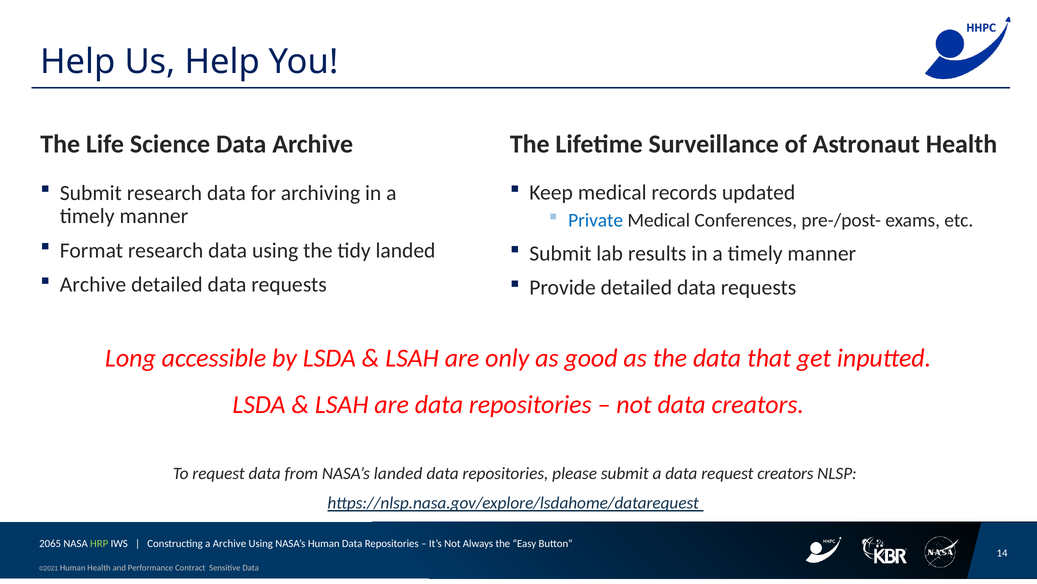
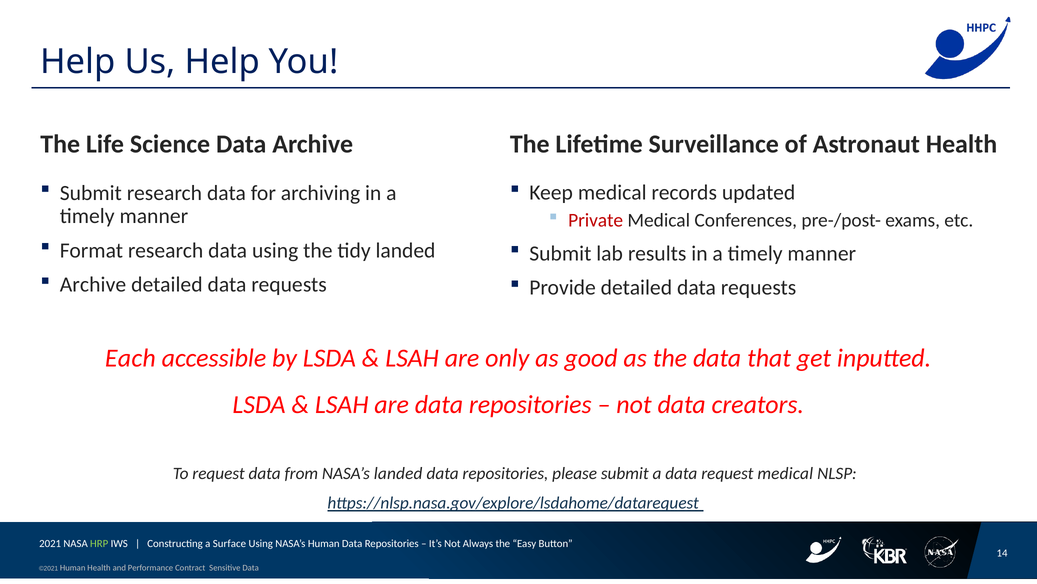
Private colour: blue -> red (596, 220)
Long: Long -> Each (130, 358)
request creators: creators -> medical (785, 473)
2065: 2065 -> 2021 (50, 543)
a Archive: Archive -> Surface (229, 543)
